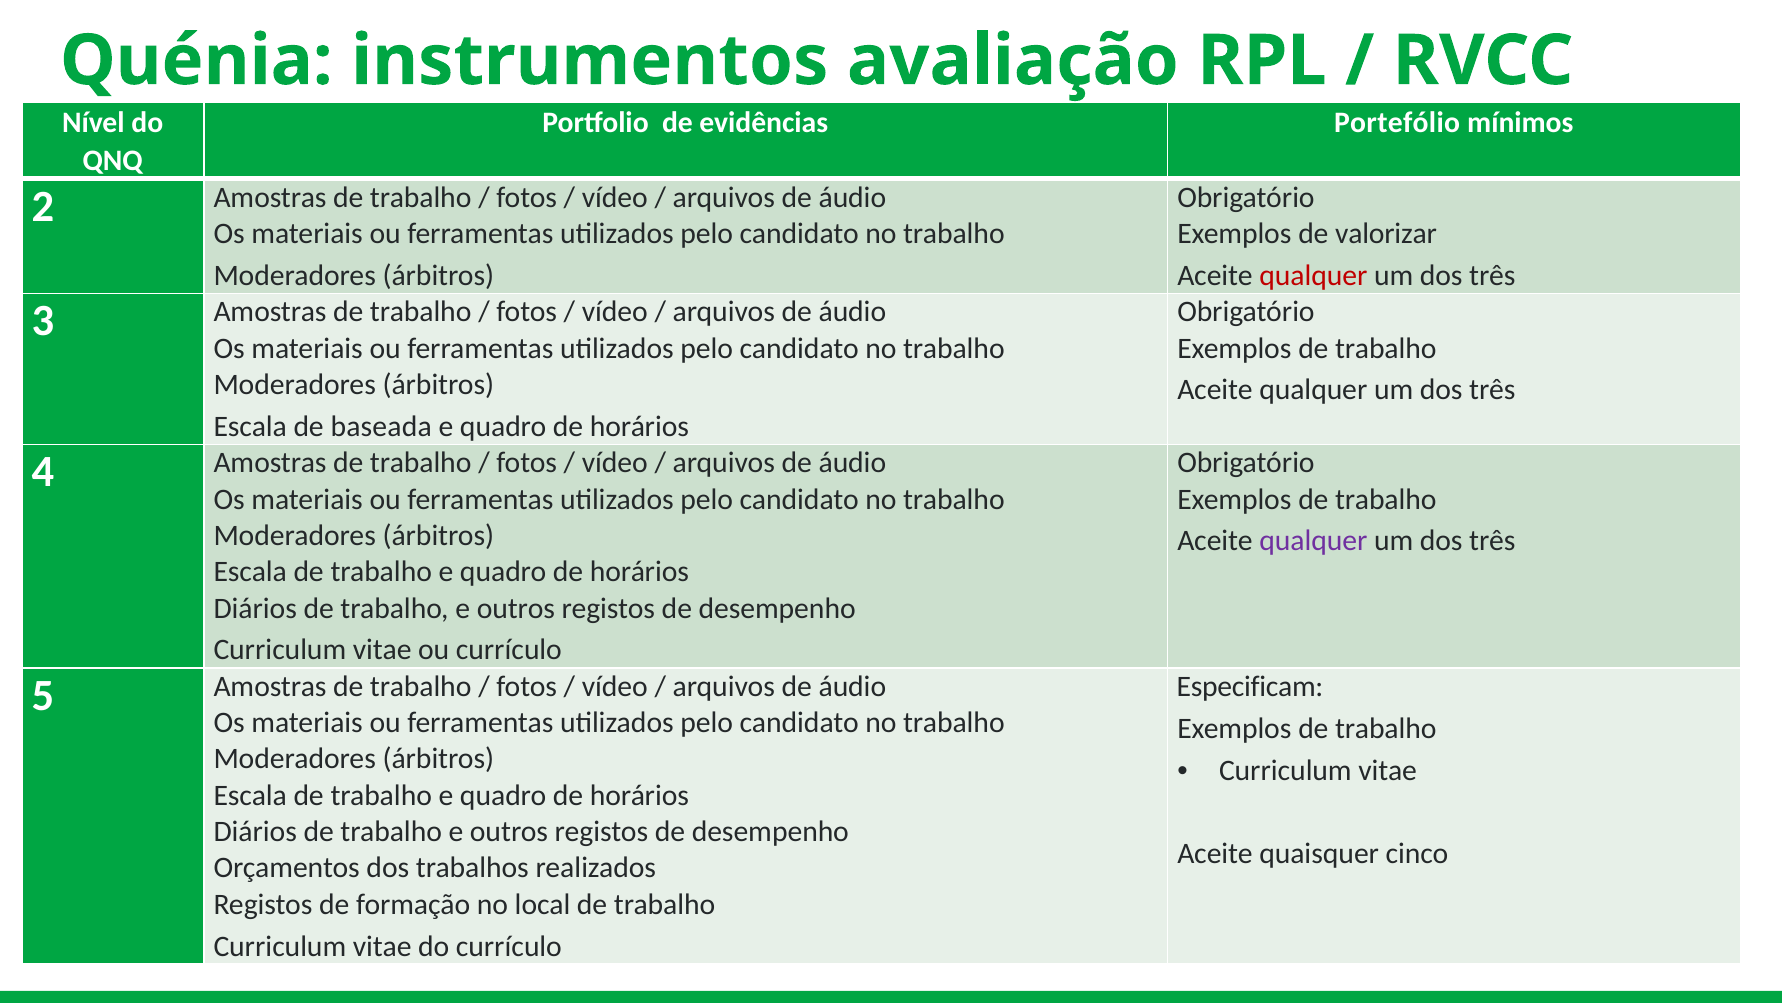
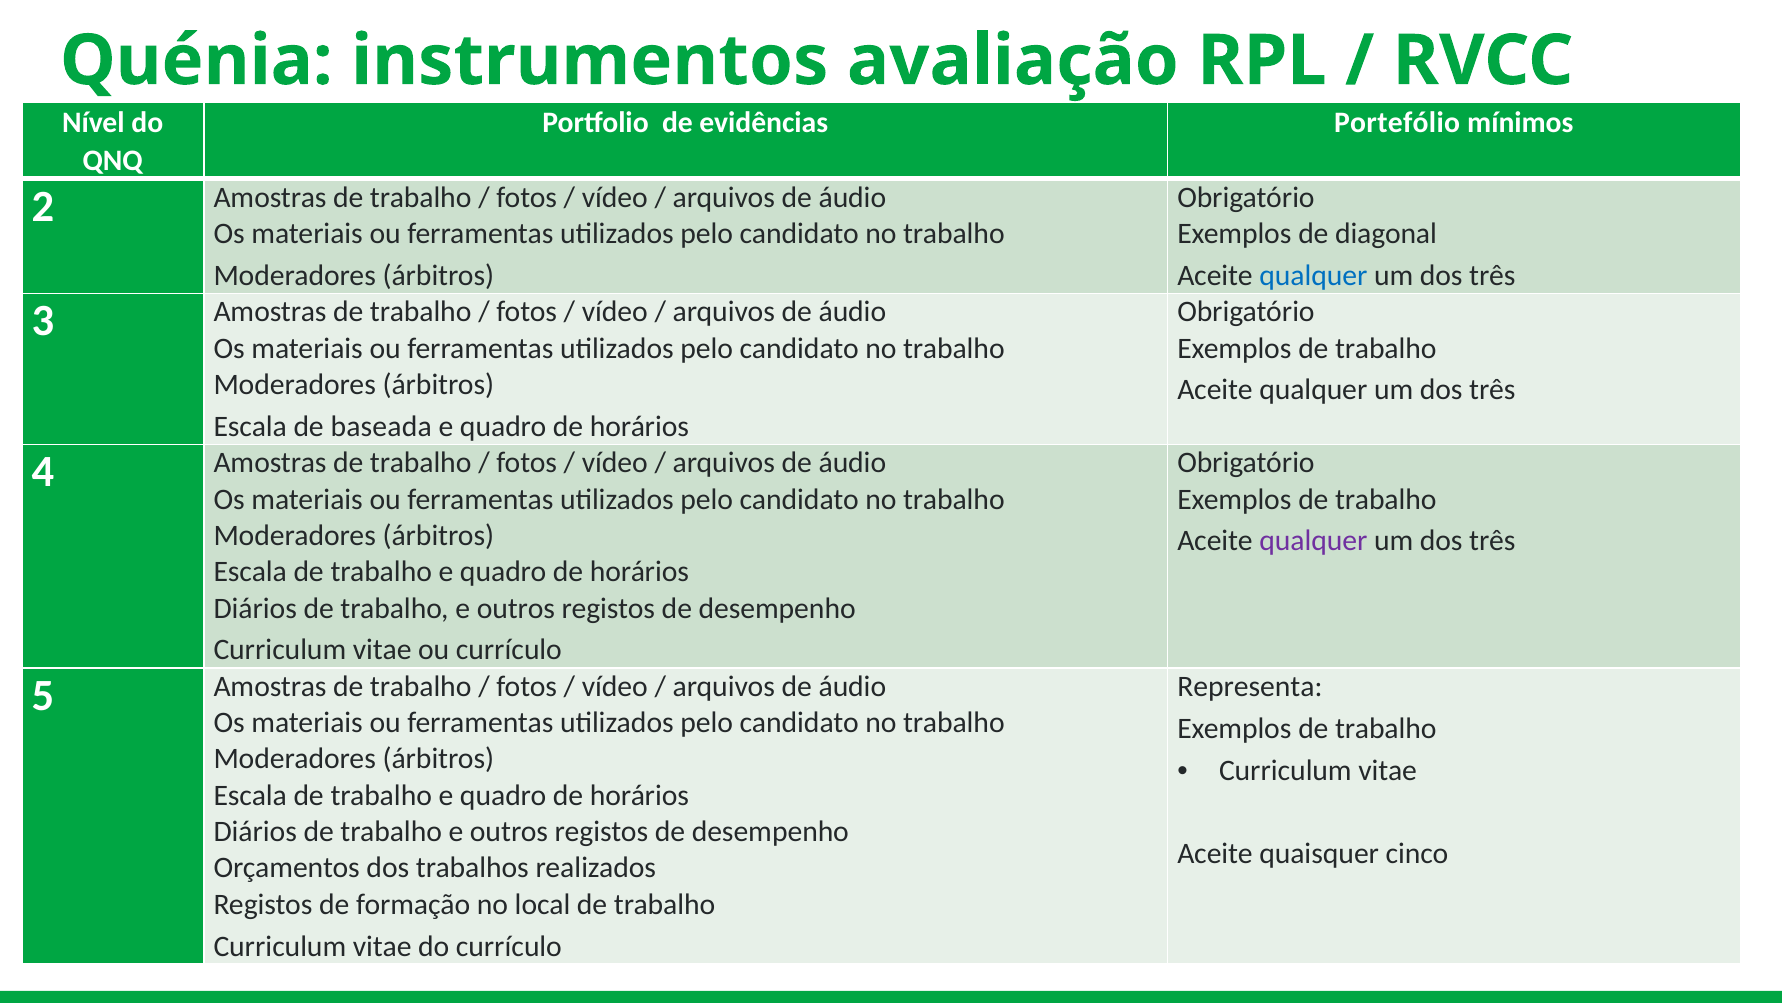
valorizar: valorizar -> diagonal (1386, 234)
qualquer colour: red -> blue (1313, 275)
Especificam: Especificam -> Representa (1250, 686)
